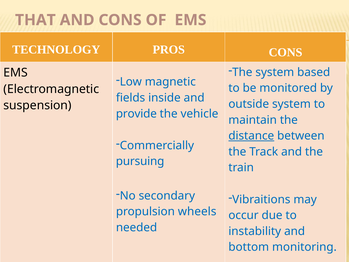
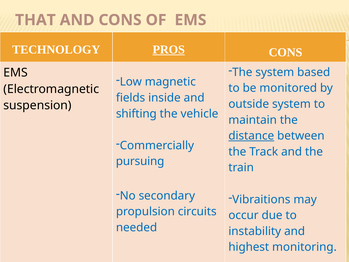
PROS underline: none -> present (169, 50)
provide: provide -> shifting (136, 114)
wheels: wheels -> circuits (197, 211)
bottom: bottom -> highest (249, 247)
